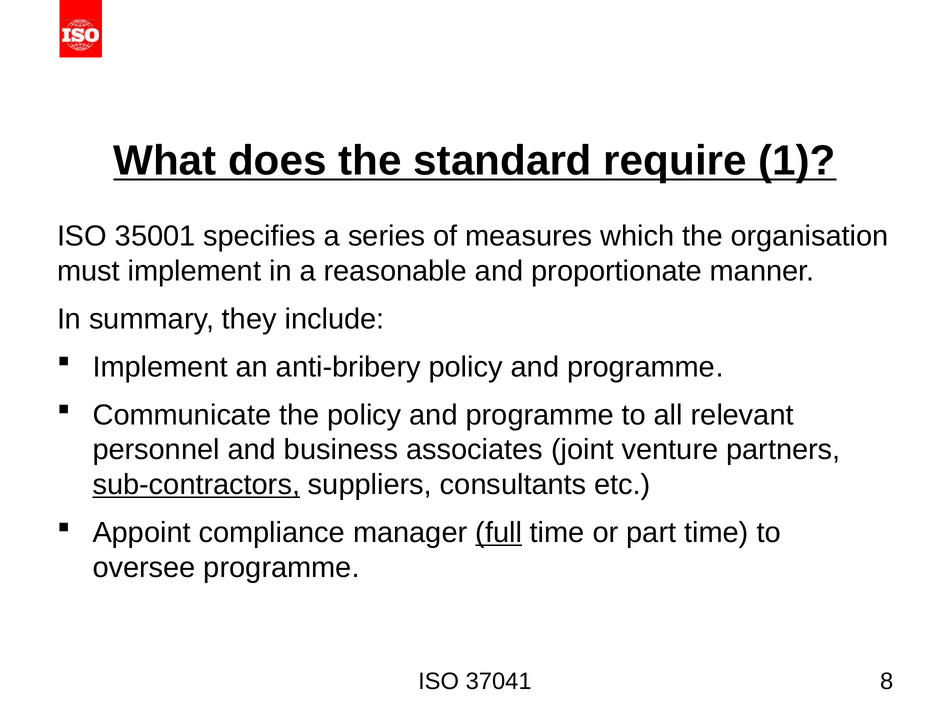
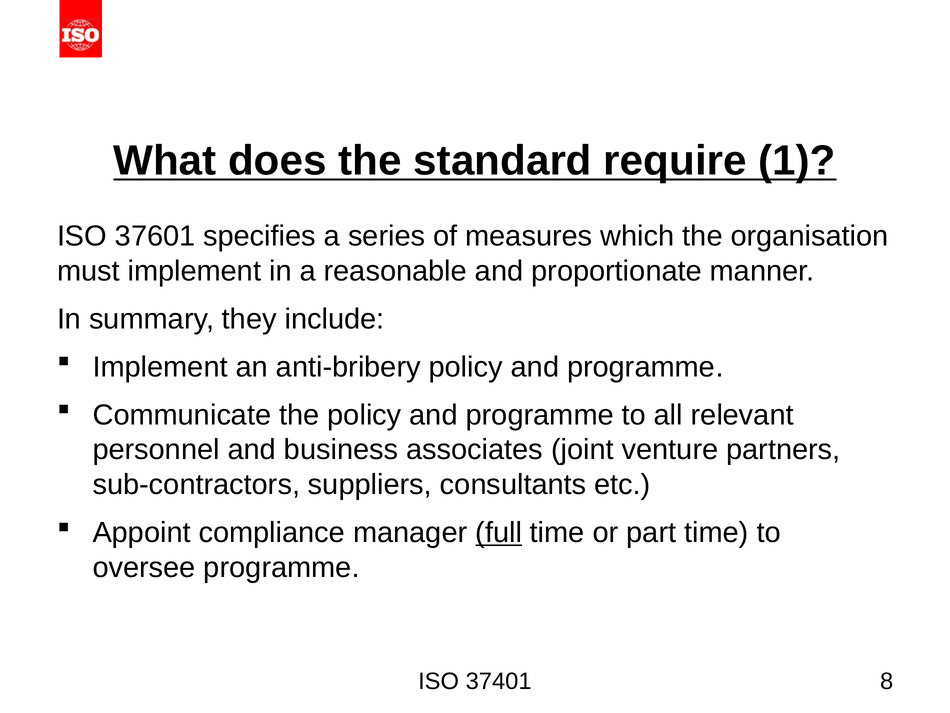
35001: 35001 -> 37601 (155, 236)
sub-contractors underline: present -> none (196, 484)
37041: 37041 -> 37401 (499, 681)
